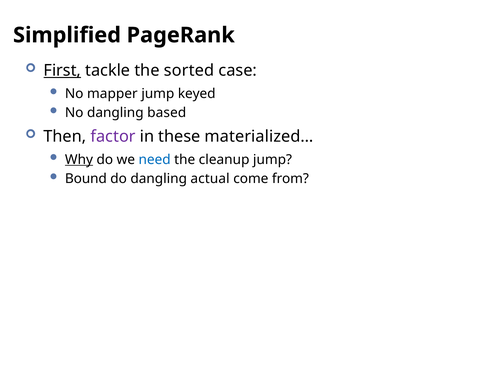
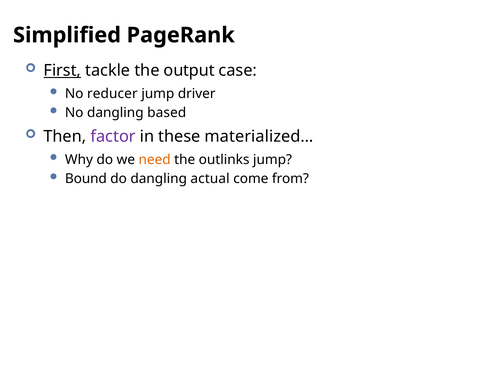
sorted: sorted -> output (189, 70)
mapper: mapper -> reducer (112, 94)
keyed: keyed -> driver (197, 94)
Why underline: present -> none (79, 159)
need colour: blue -> orange (155, 159)
cleanup: cleanup -> outlinks (224, 159)
